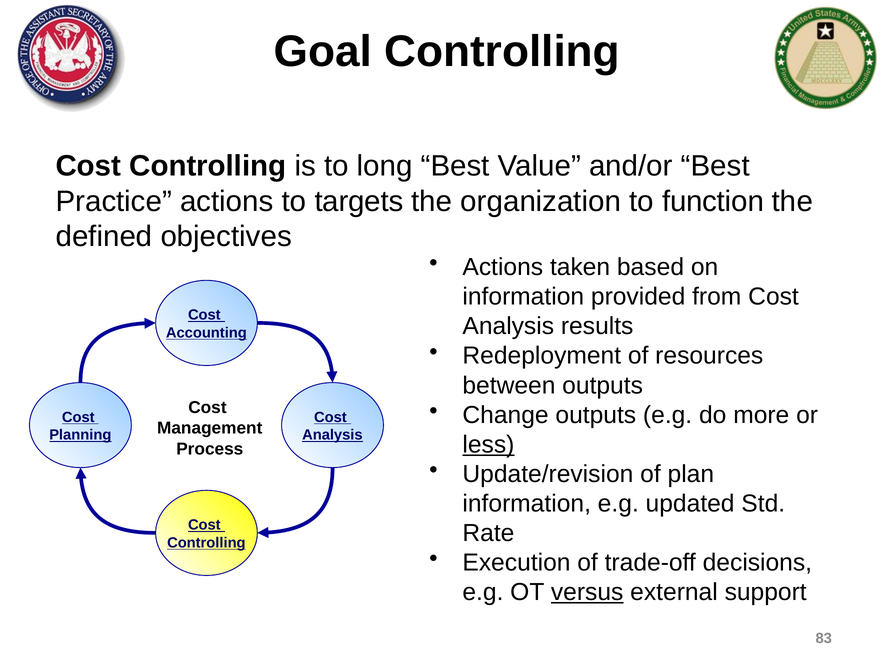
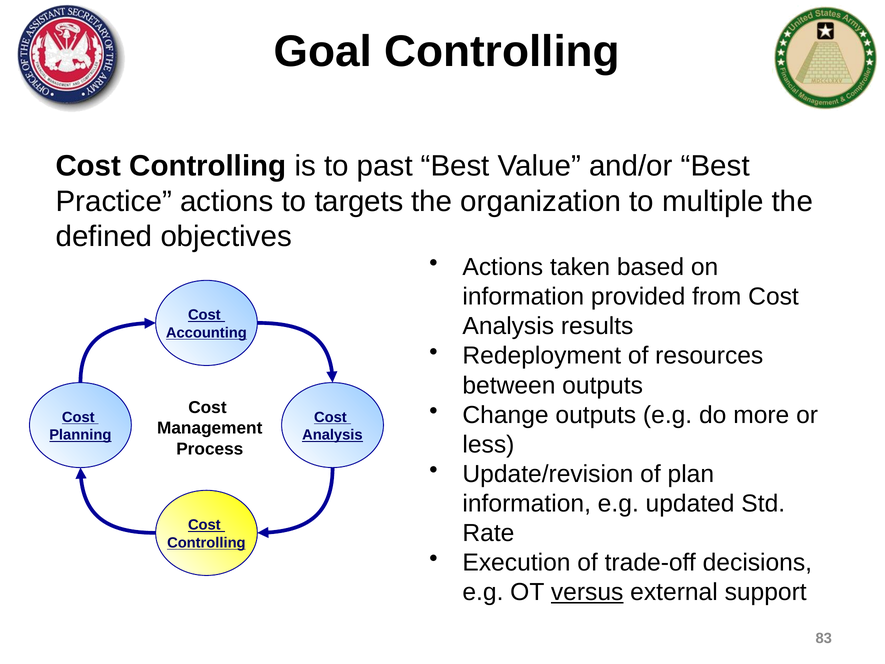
long: long -> past (385, 166)
function: function -> multiple (713, 201)
less underline: present -> none (488, 444)
